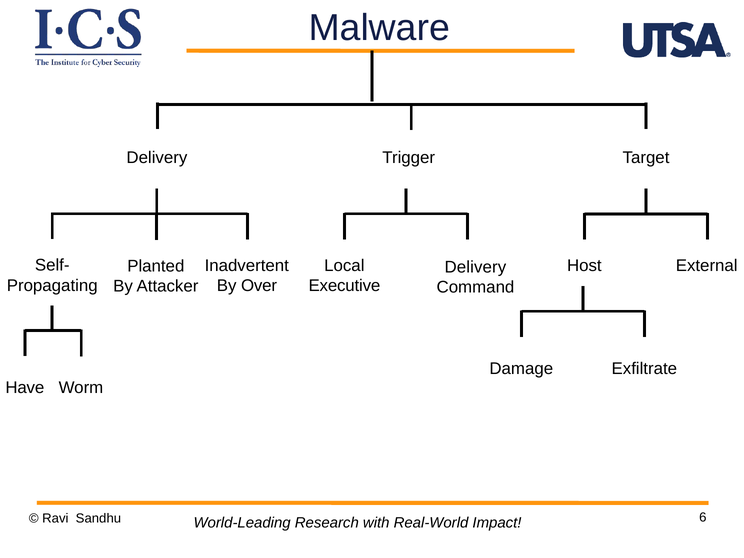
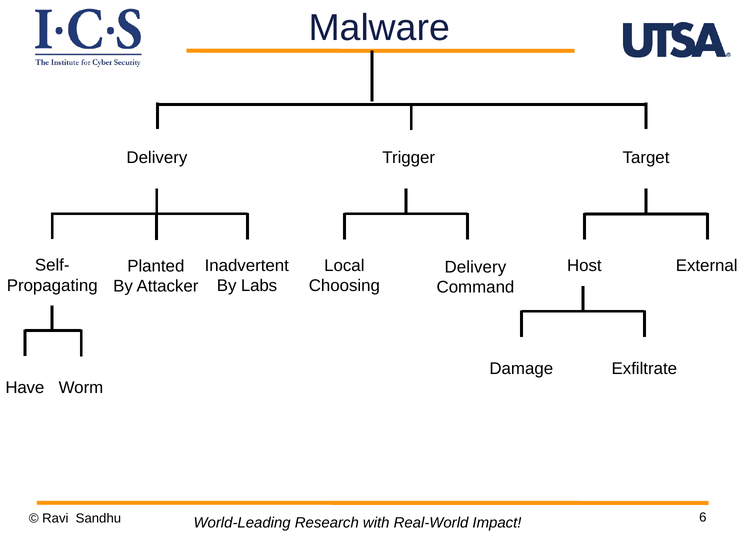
Over: Over -> Labs (259, 286)
Executive: Executive -> Choosing (344, 286)
